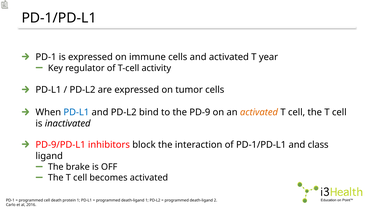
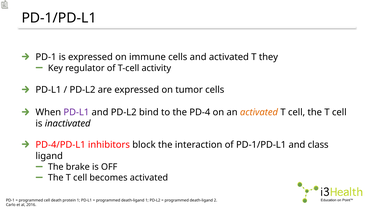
year: year -> they (268, 57)
PD-L1 colour: blue -> purple (76, 112)
PD-9: PD-9 -> PD-4 (200, 112)
PD-9/PD-L1: PD-9/PD-L1 -> PD-4/PD-L1 (61, 144)
